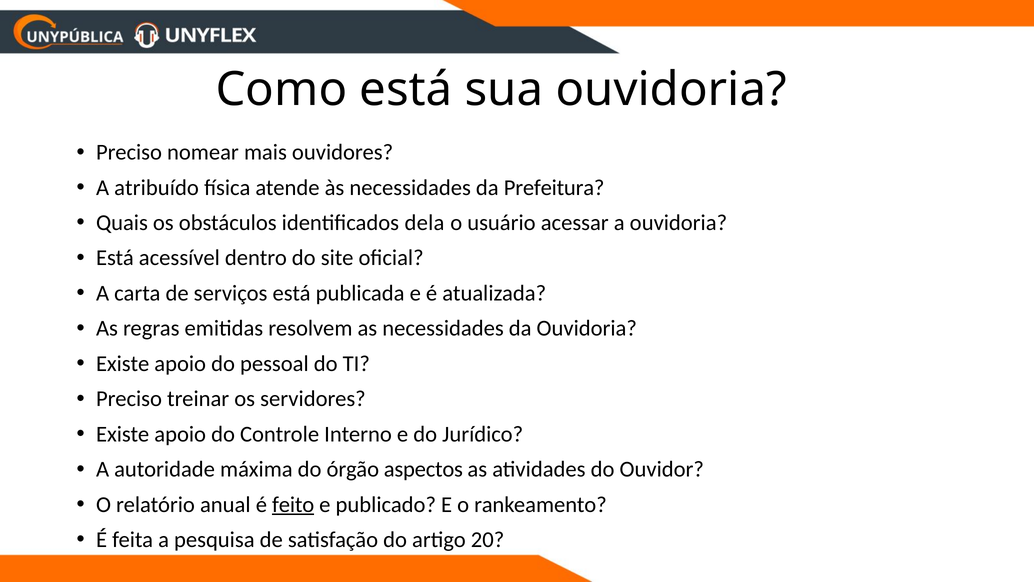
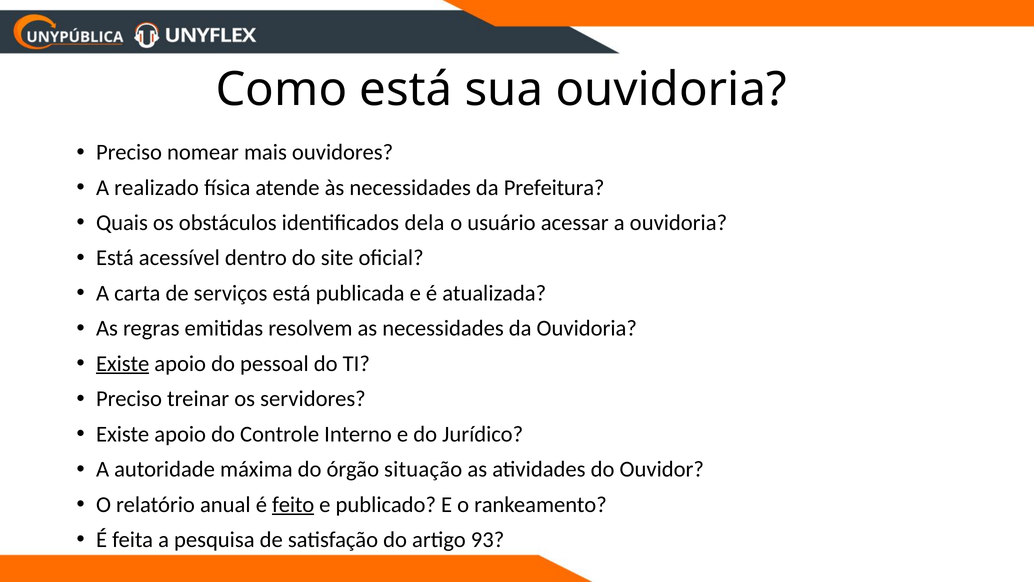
atribuído: atribuído -> realizado (157, 187)
Existe underline: none -> present (123, 363)
aspectos: aspectos -> situação (423, 469)
20: 20 -> 93 (488, 539)
